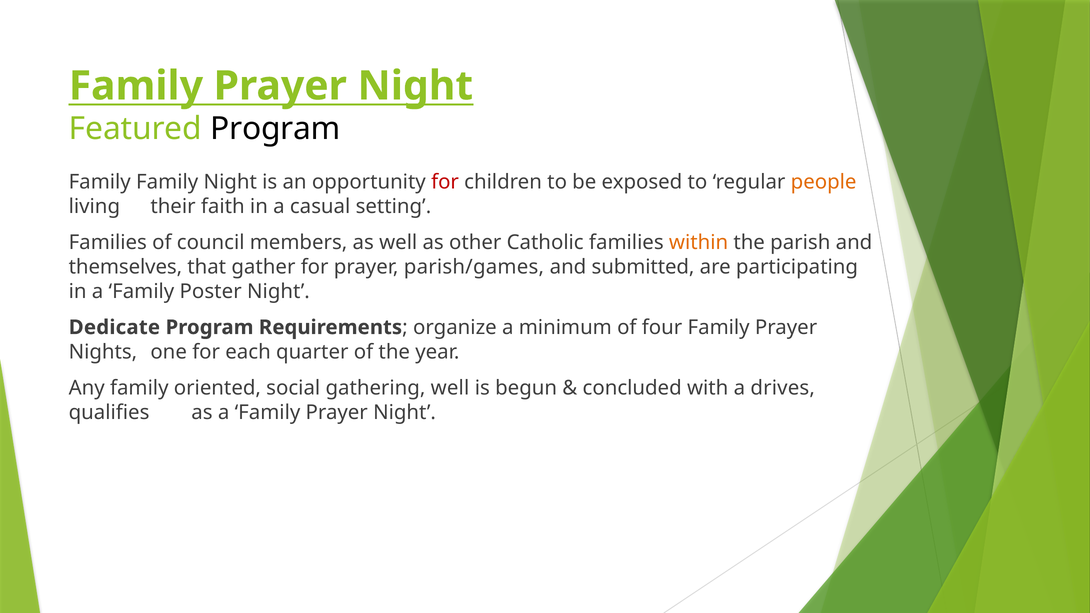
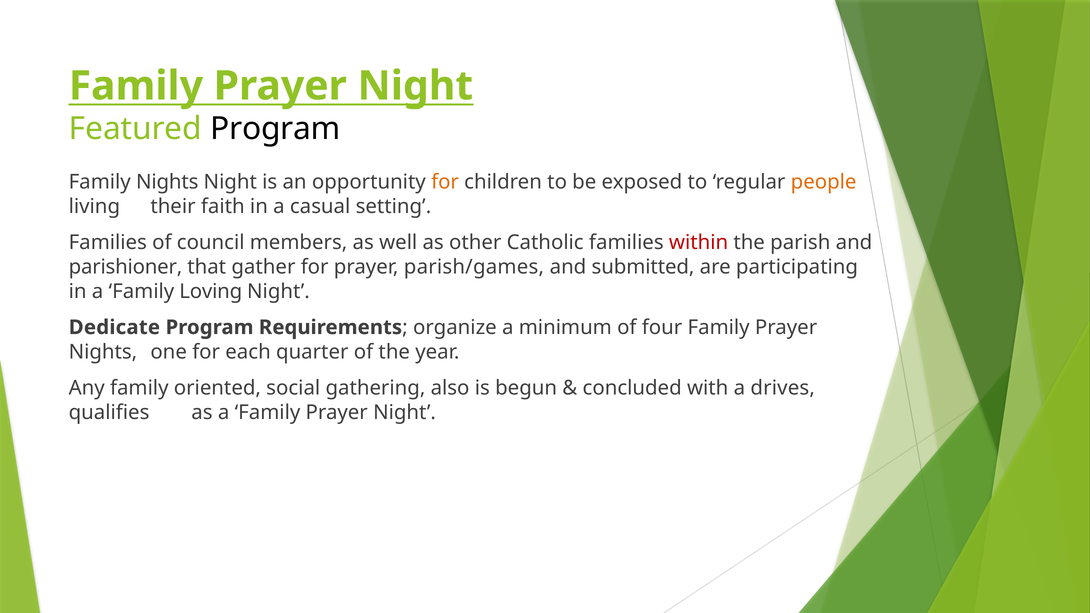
Family Family: Family -> Nights (167, 182)
for colour: red -> orange (445, 182)
within colour: orange -> red (699, 242)
themselves: themselves -> parishioner (125, 267)
Poster: Poster -> Loving (211, 292)
gathering well: well -> also (450, 388)
